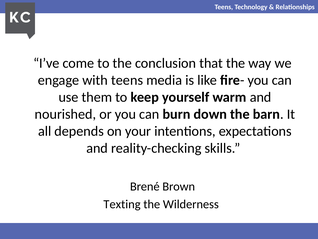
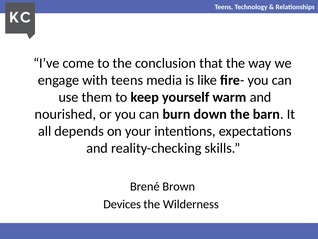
Texting: Texting -> Devices (122, 204)
